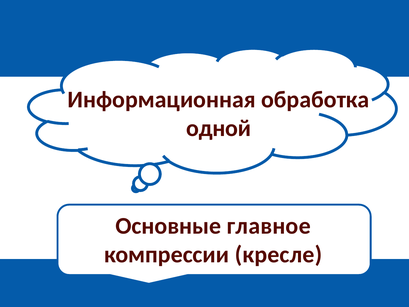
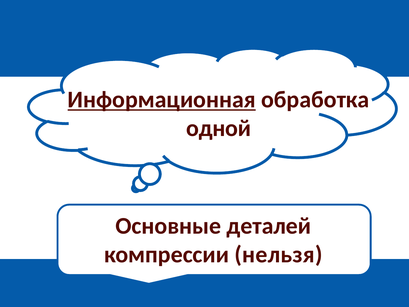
Информационная underline: none -> present (162, 100)
главное: главное -> деталей (269, 226)
кресле: кресле -> нельзя (278, 254)
